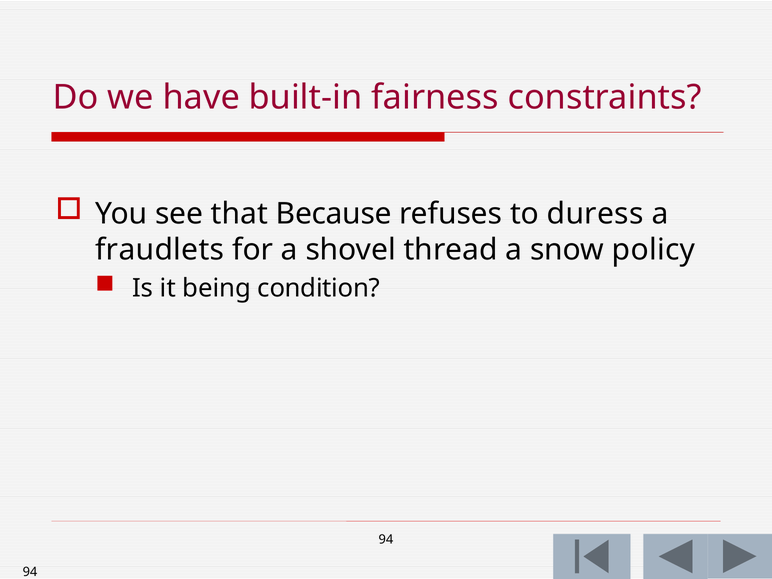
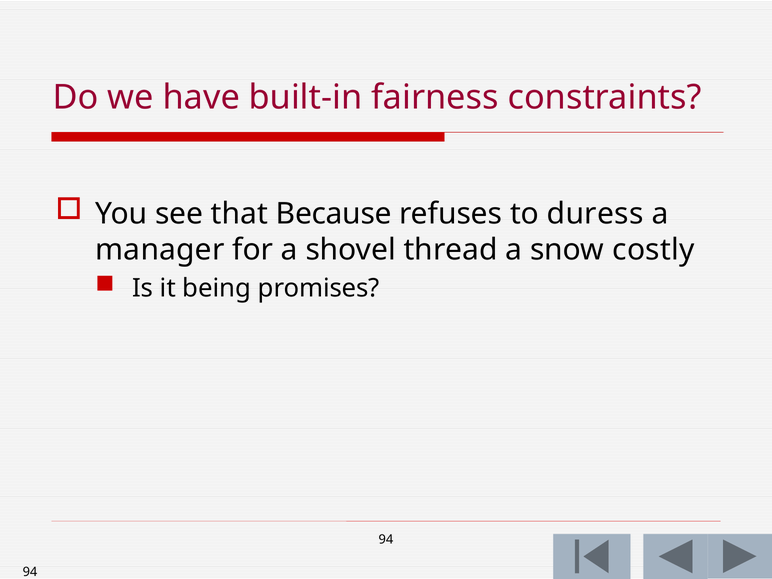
fraudlets: fraudlets -> manager (160, 250)
policy: policy -> costly (653, 250)
condition: condition -> promises (319, 288)
